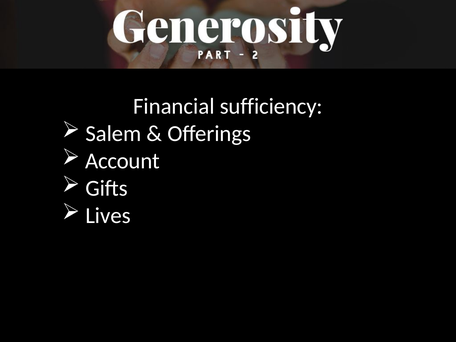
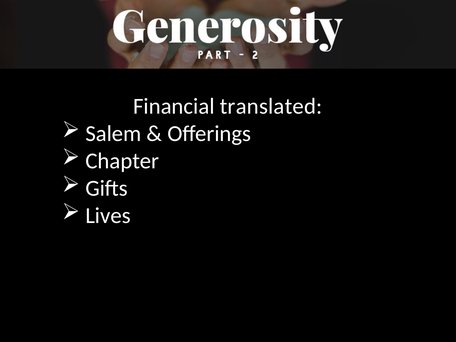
sufficiency: sufficiency -> translated (271, 106)
Account: Account -> Chapter (122, 161)
